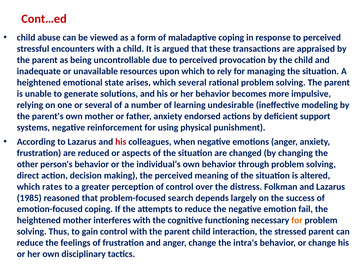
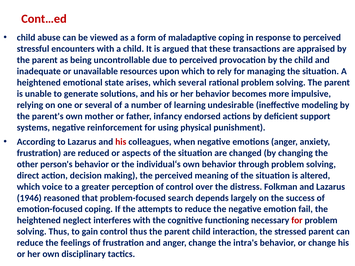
father anxiety: anxiety -> infancy (168, 116)
rates: rates -> voice (52, 187)
1985: 1985 -> 1946 (29, 198)
heightened mother: mother -> neglect (77, 221)
for colour: orange -> red (297, 221)
control with: with -> thus (138, 232)
